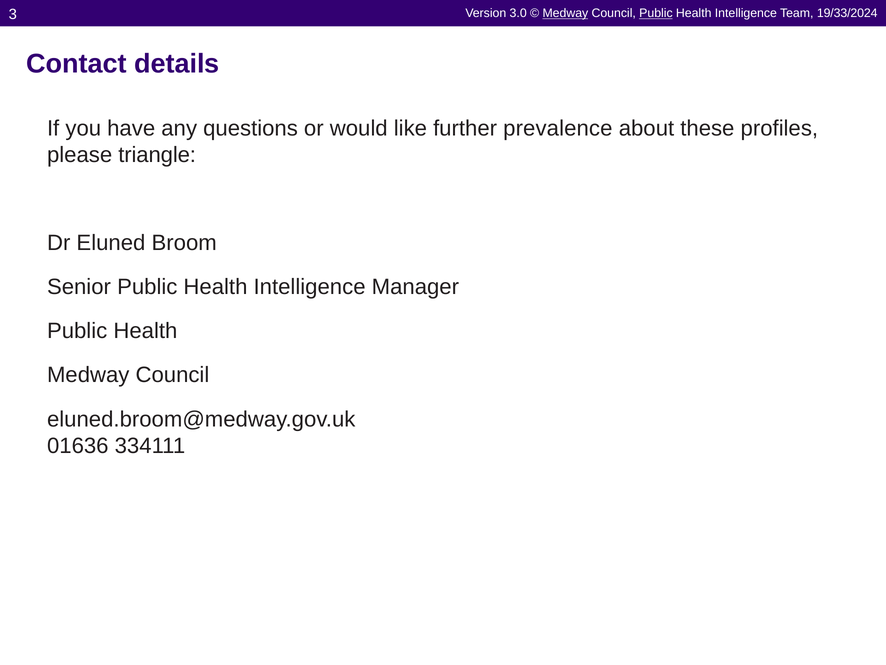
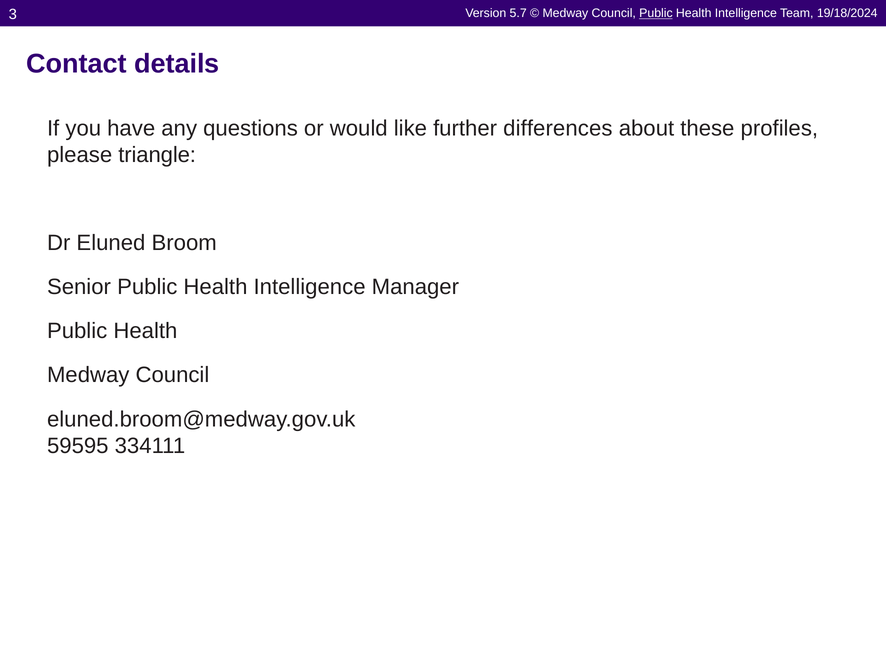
3.0: 3.0 -> 5.7 (518, 13)
Medway underline: present -> none (565, 13)
19/33/2024: 19/33/2024 -> 19/18/2024 (847, 13)
prevalence: prevalence -> differences (558, 128)
01636: 01636 -> 59595 (78, 445)
